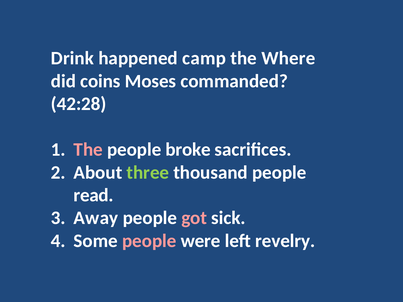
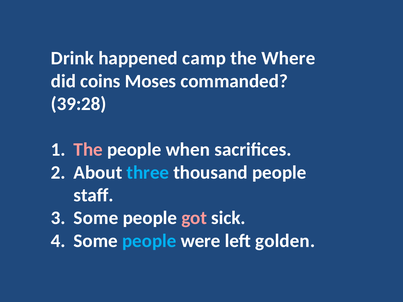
42:28: 42:28 -> 39:28 (79, 104)
broke: broke -> when (188, 150)
three colour: light green -> light blue (148, 173)
read: read -> staff (94, 195)
Away: Away -> Some (96, 218)
people colour: pink -> light blue (149, 241)
revelry: revelry -> golden (285, 241)
